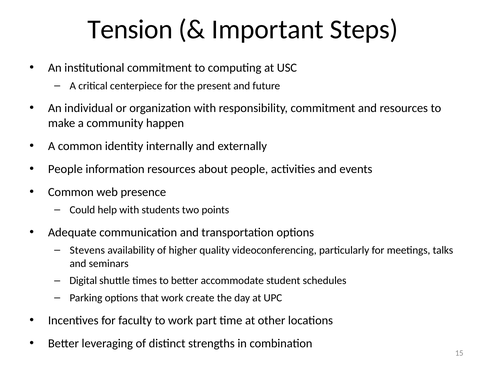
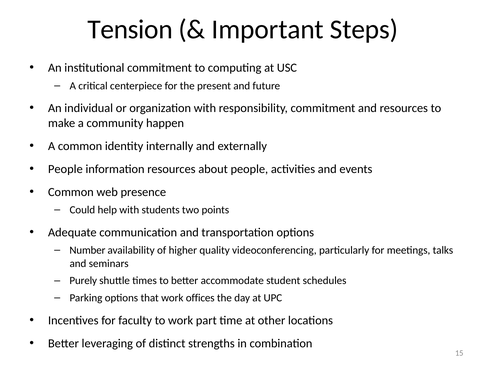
Stevens: Stevens -> Number (87, 250)
Digital: Digital -> Purely (83, 281)
create: create -> offices (200, 298)
